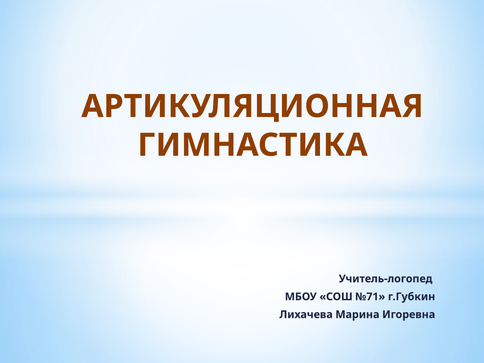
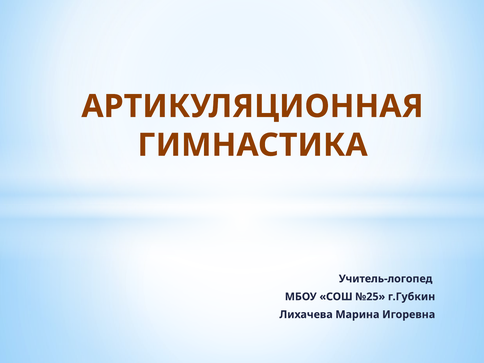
№71: №71 -> №25 (370, 297)
